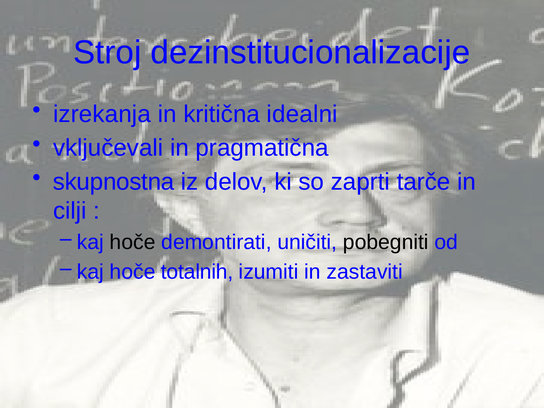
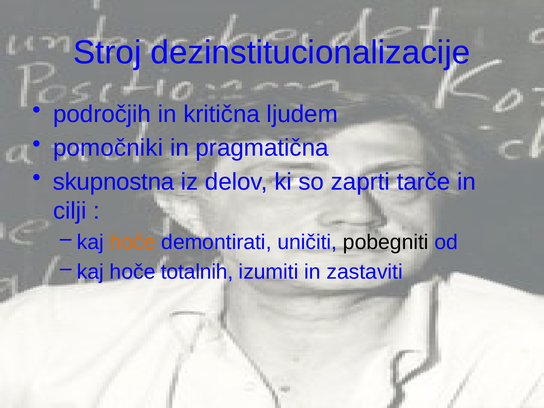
izrekanja: izrekanja -> področjih (102, 114)
idealni: idealni -> ljudem (302, 114)
vključevali: vključevali -> pomočniki (108, 148)
hoče colour: black -> orange (133, 242)
